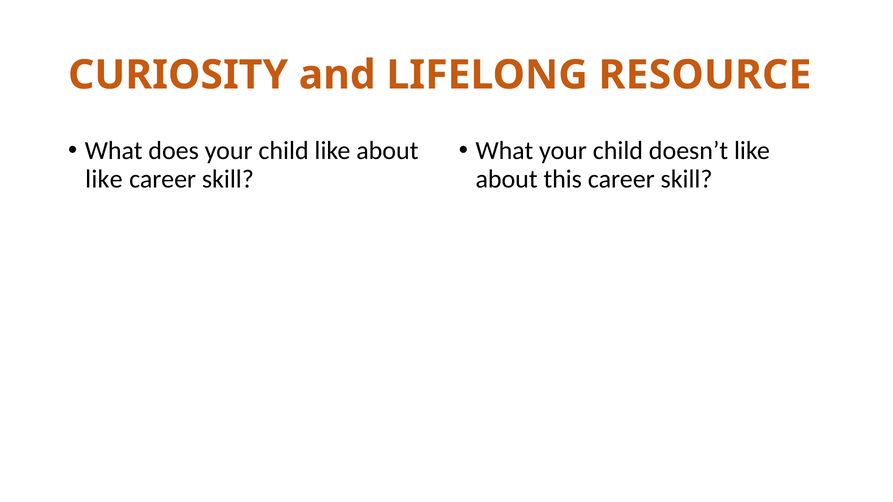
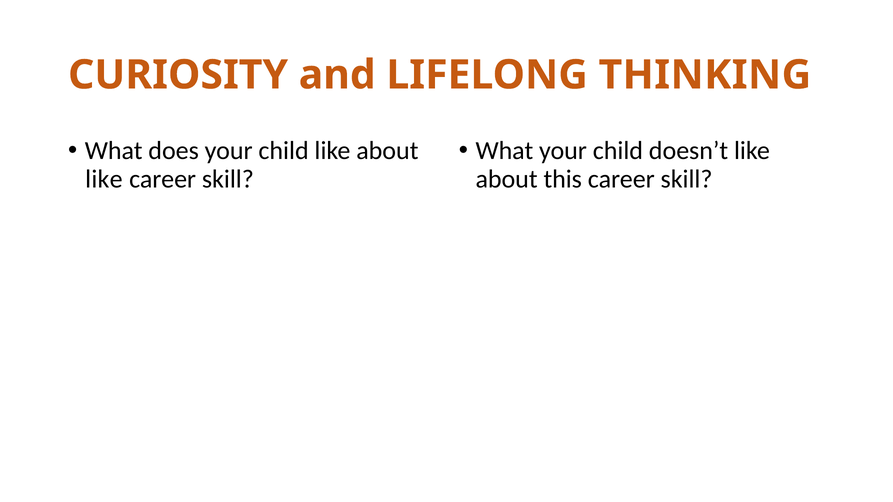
RESOURCE: RESOURCE -> THINKING (705, 75)
